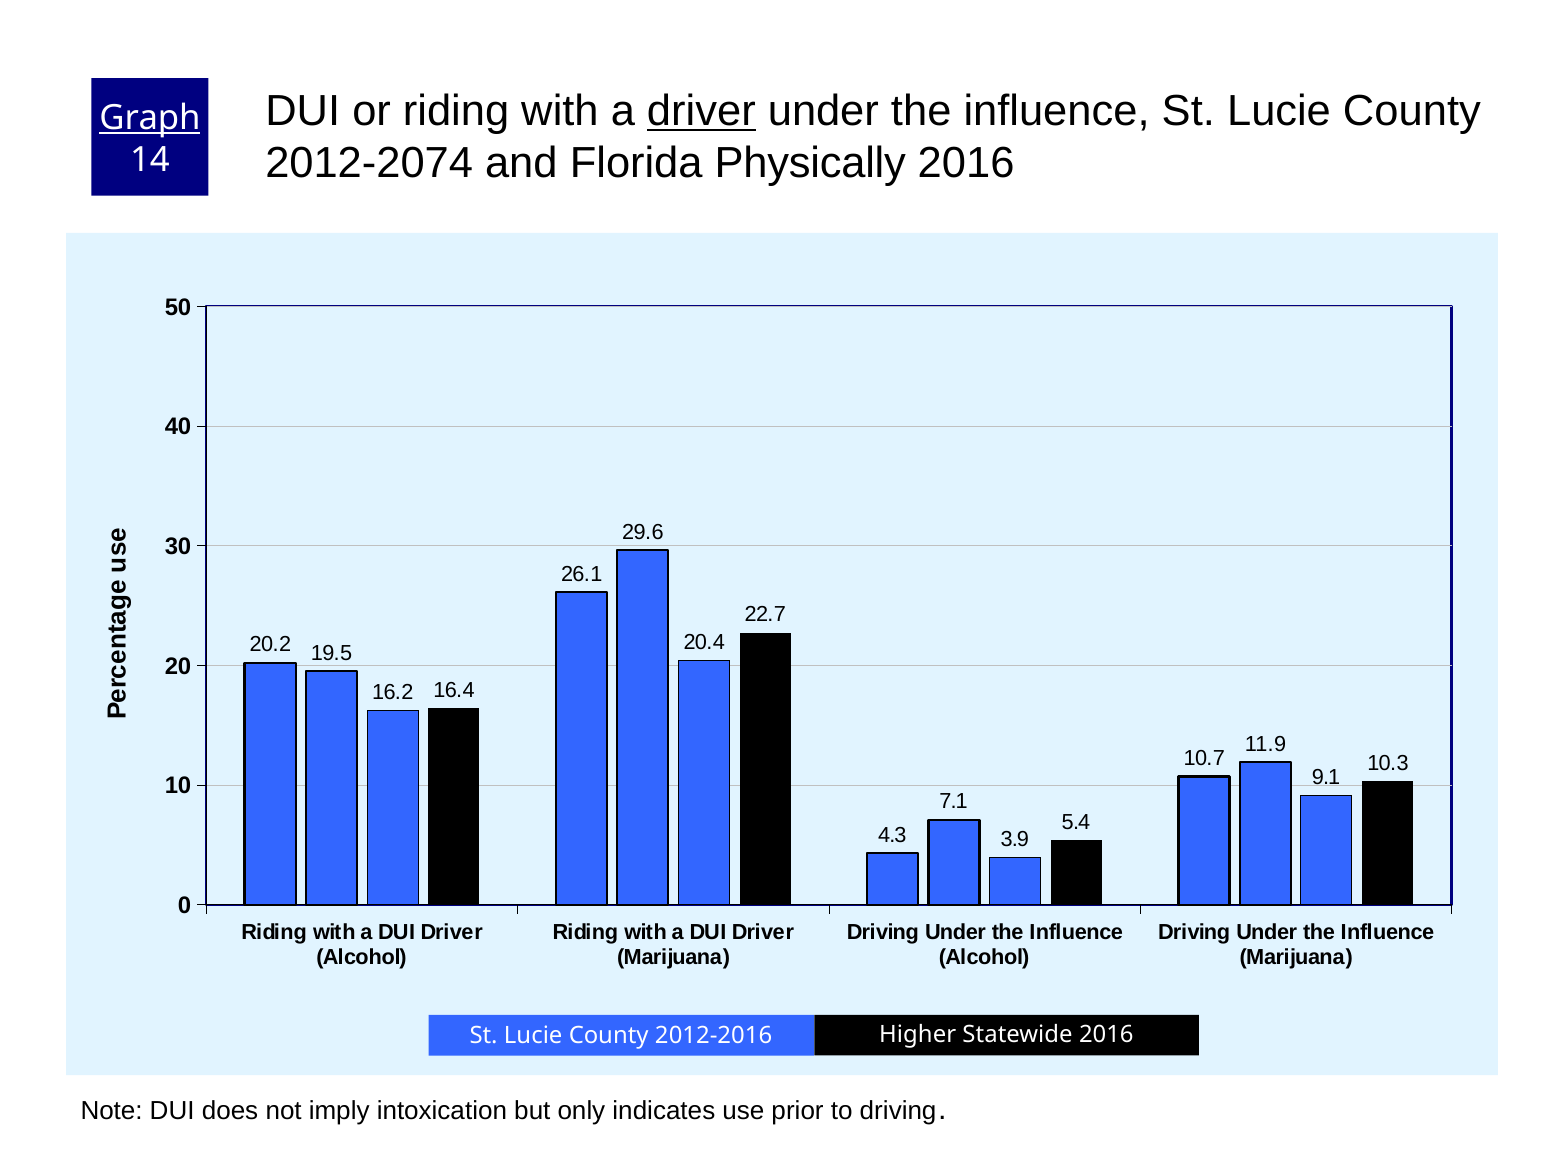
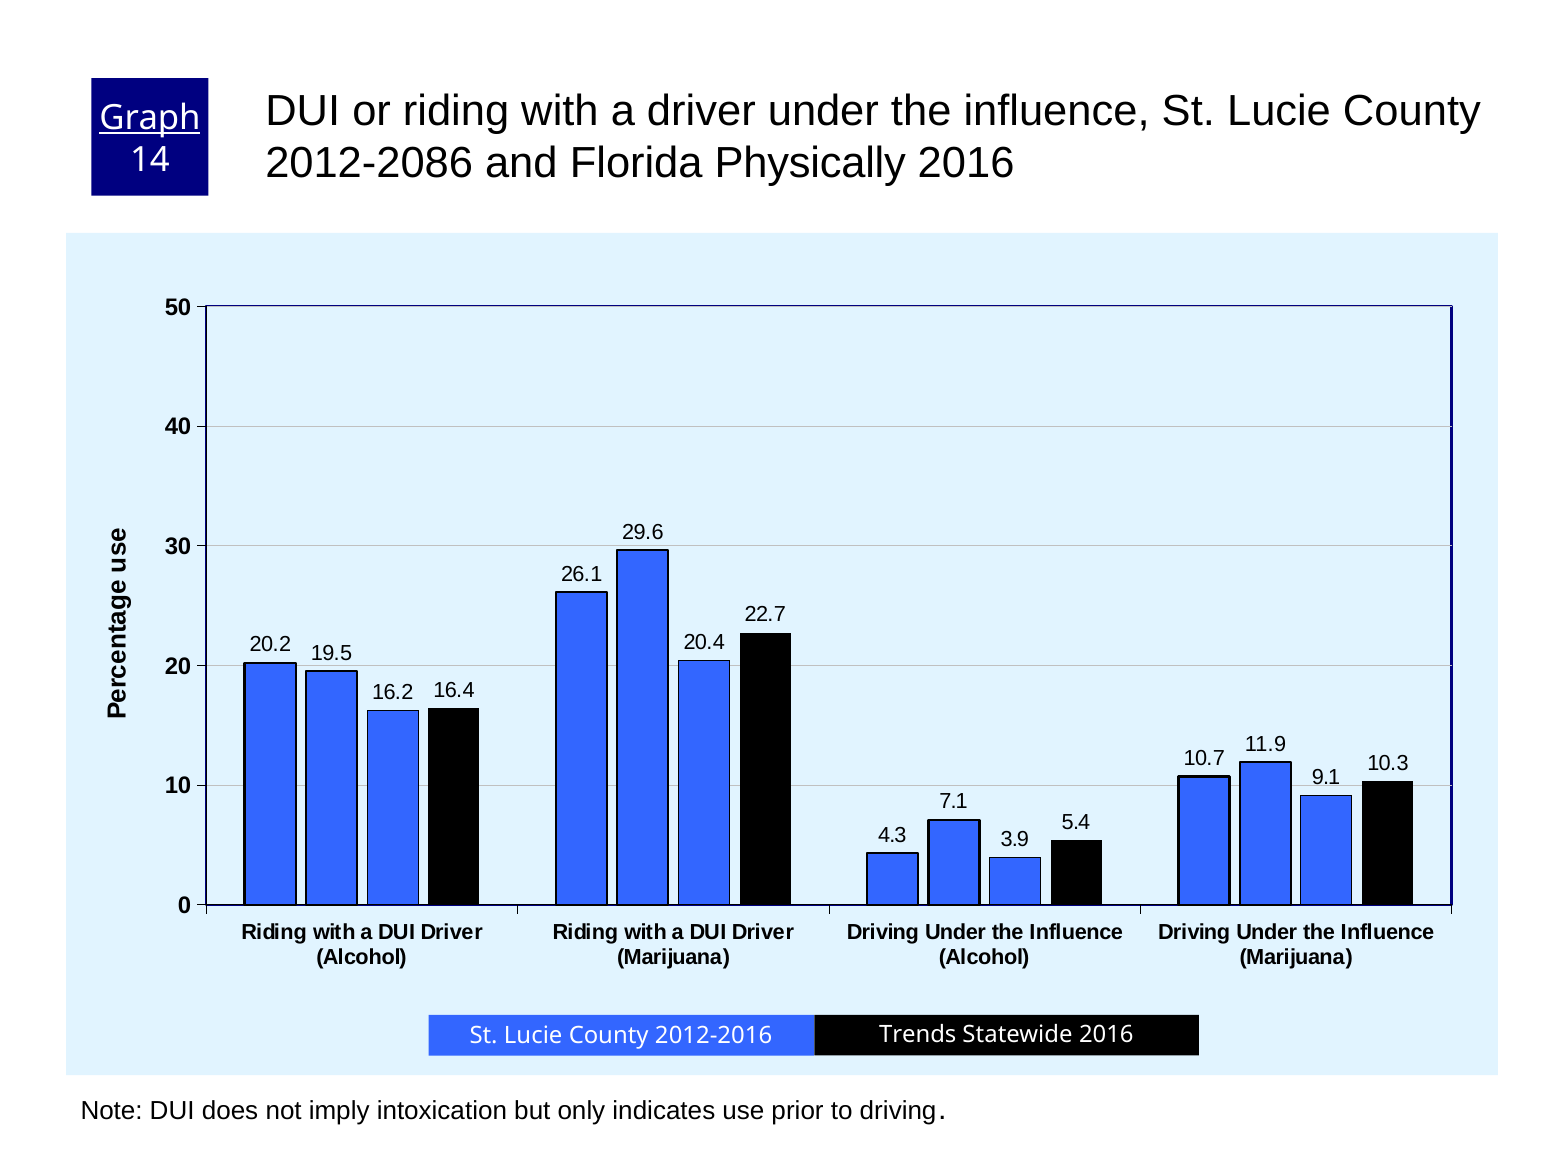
driver underline: present -> none (701, 111)
2012-2074: 2012-2074 -> 2012-2086 (369, 163)
Higher: Higher -> Trends (918, 1035)
